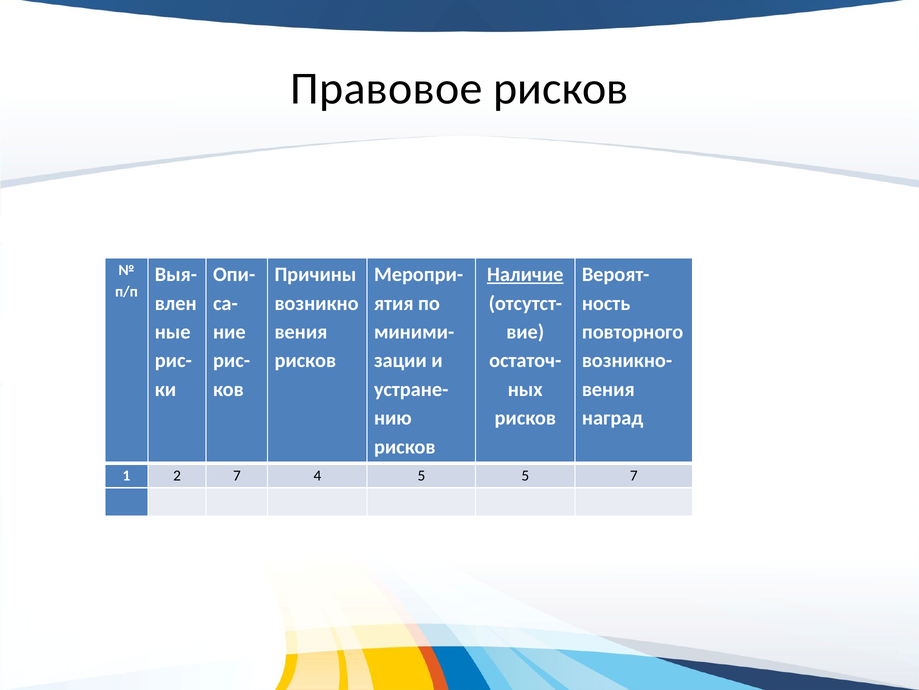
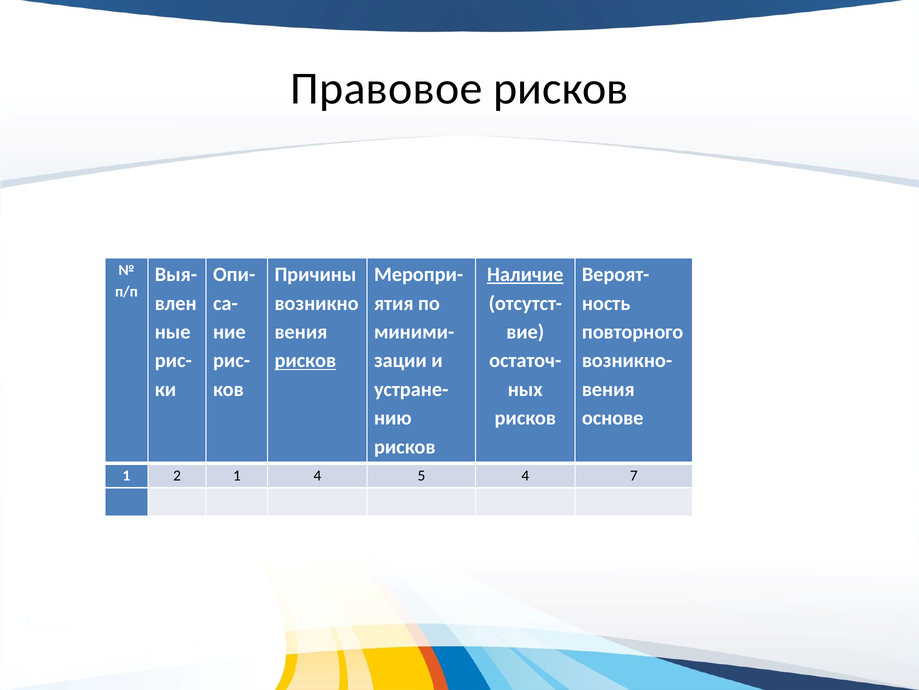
рисков underline: none -> present (305, 360)
наград: наград -> основе (613, 418)
2 7: 7 -> 1 (237, 475)
5 5: 5 -> 4 (525, 475)
